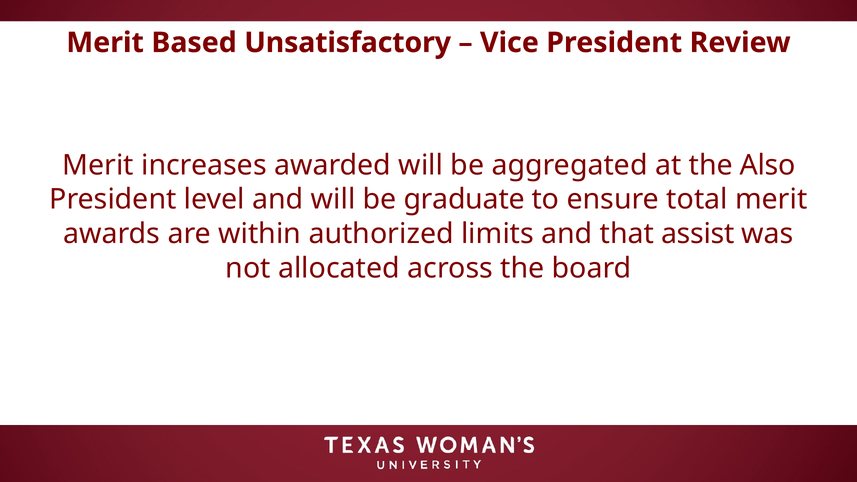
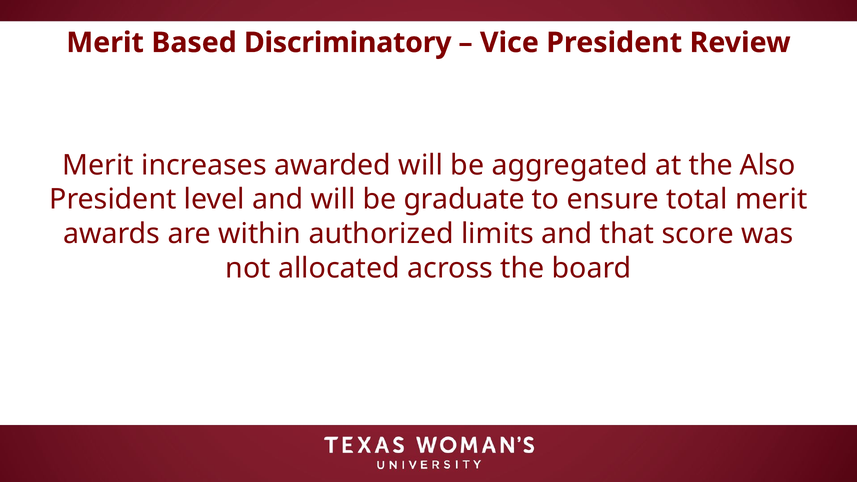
Unsatisfactory: Unsatisfactory -> Discriminatory (348, 43)
assist: assist -> score (698, 234)
